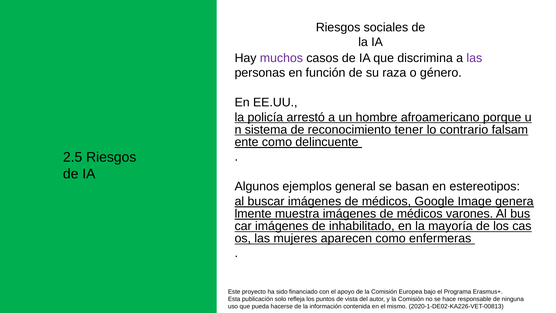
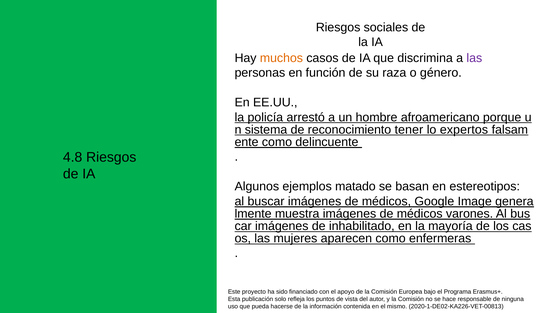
muchos colour: purple -> orange (281, 58)
contrario: contrario -> expertos (464, 130)
2.5: 2.5 -> 4.8 (73, 157)
general: general -> matado (355, 186)
